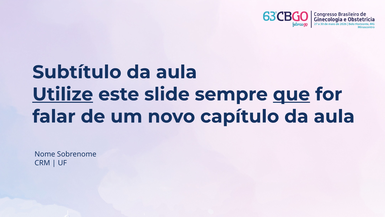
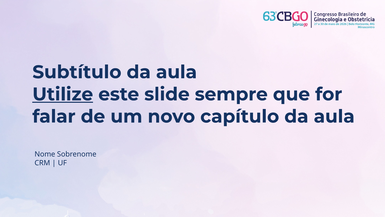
que underline: present -> none (291, 94)
